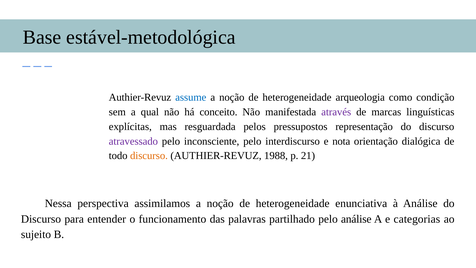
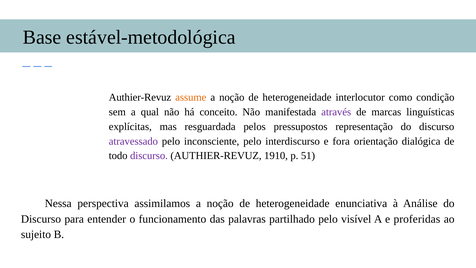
assume colour: blue -> orange (191, 97)
arqueologia: arqueologia -> interlocutor (360, 97)
nota: nota -> fora (341, 141)
discurso colour: orange -> purple (149, 156)
1988: 1988 -> 1910 (276, 156)
21: 21 -> 51 (308, 156)
pelo análise: análise -> visível (356, 219)
categorias: categorias -> proferidas (417, 219)
